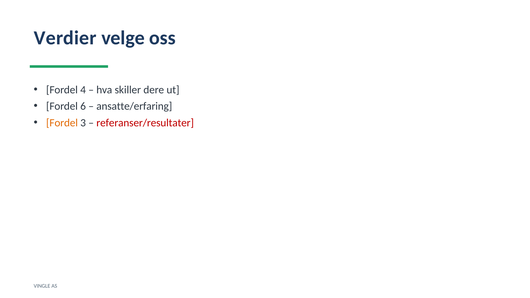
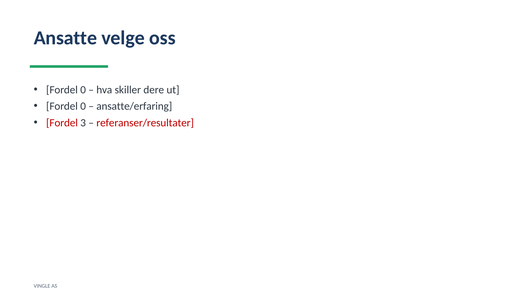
Verdier: Verdier -> Ansatte (65, 38)
4: 4 -> 0 (83, 90)
6: 6 -> 0 (83, 106)
Fordel colour: orange -> red (62, 123)
